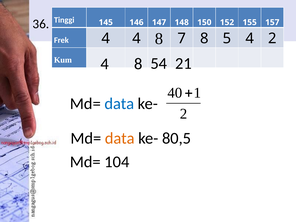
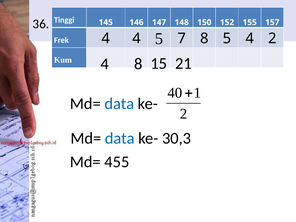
8: 8 -> 5 (159, 39)
54: 54 -> 15 (159, 64)
data colour: orange -> blue (120, 138)
80,5: 80,5 -> 30,3 (177, 138)
104: 104 -> 455 (117, 162)
